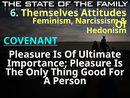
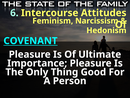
Themselves: Themselves -> Intercourse (50, 13)
